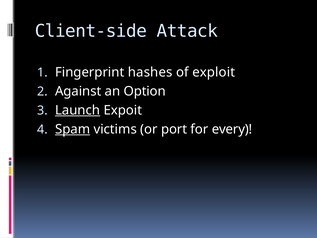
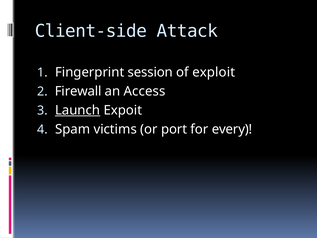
hashes: hashes -> session (150, 72)
Against: Against -> Firewall (78, 91)
Option: Option -> Access (145, 91)
Spam underline: present -> none (73, 129)
